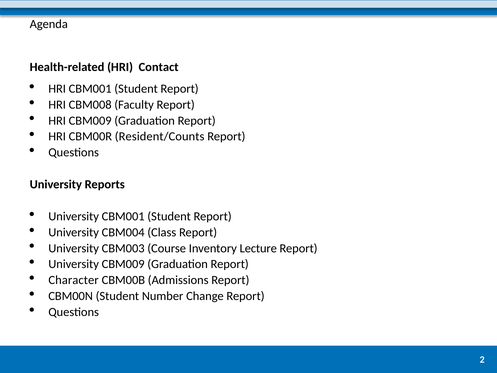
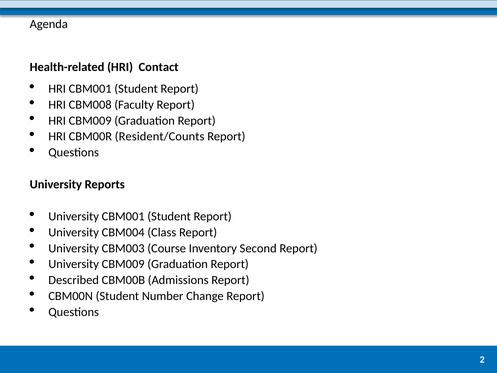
Lecture: Lecture -> Second (258, 248)
Character: Character -> Described (74, 280)
